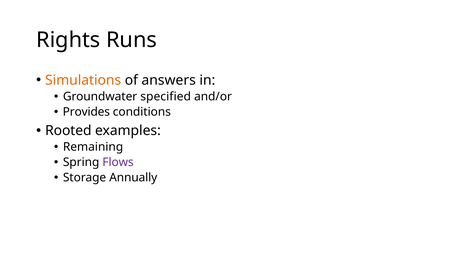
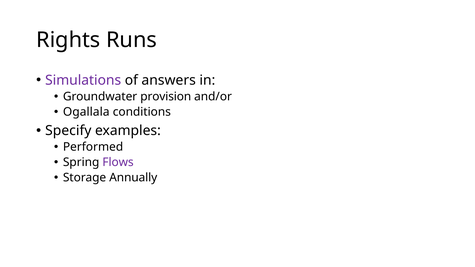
Simulations colour: orange -> purple (83, 80)
specified: specified -> provision (166, 97)
Provides: Provides -> Ogallala (86, 112)
Rooted: Rooted -> Specify (68, 131)
Remaining: Remaining -> Performed (93, 147)
